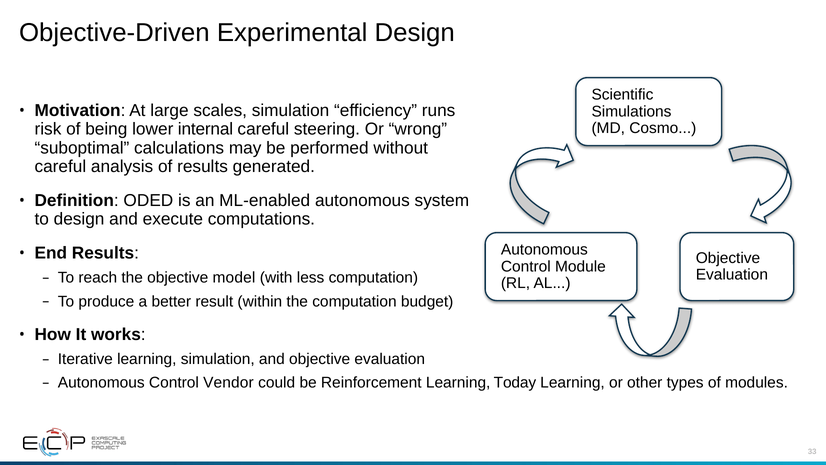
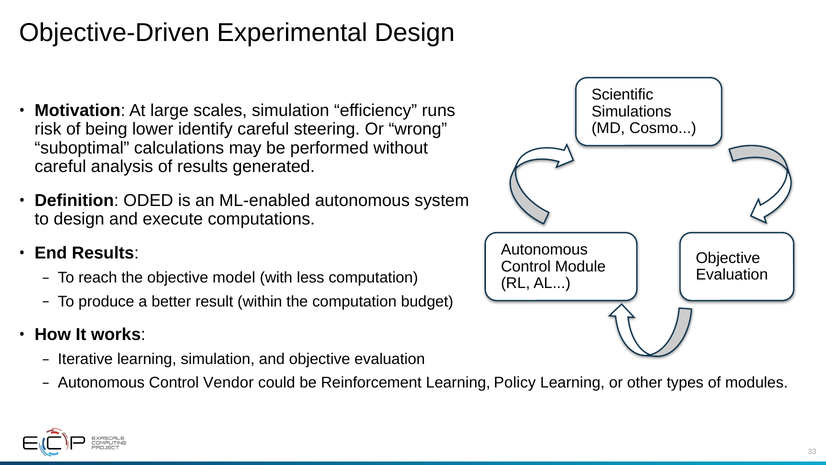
internal: internal -> identify (205, 129)
Today: Today -> Policy (515, 382)
